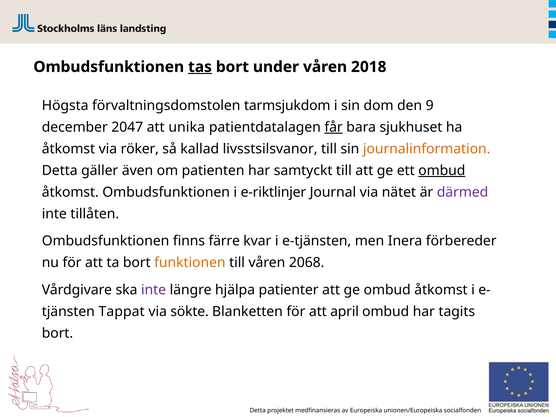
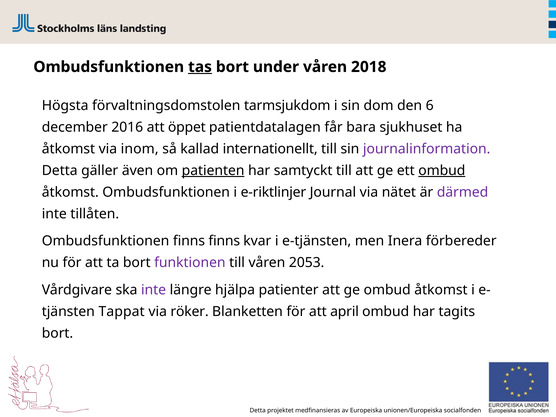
9: 9 -> 6 (430, 106)
2047: 2047 -> 2016 (127, 127)
unika: unika -> öppet (187, 127)
får underline: present -> none (334, 127)
röker: röker -> inom (140, 149)
livsstsilsvanor: livsstsilsvanor -> internationellt (270, 149)
journalinformation colour: orange -> purple (427, 149)
patienten underline: none -> present (213, 171)
finns färre: färre -> finns (224, 241)
funktionen colour: orange -> purple (190, 263)
2068: 2068 -> 2053 (307, 263)
sökte: sökte -> röker (190, 311)
